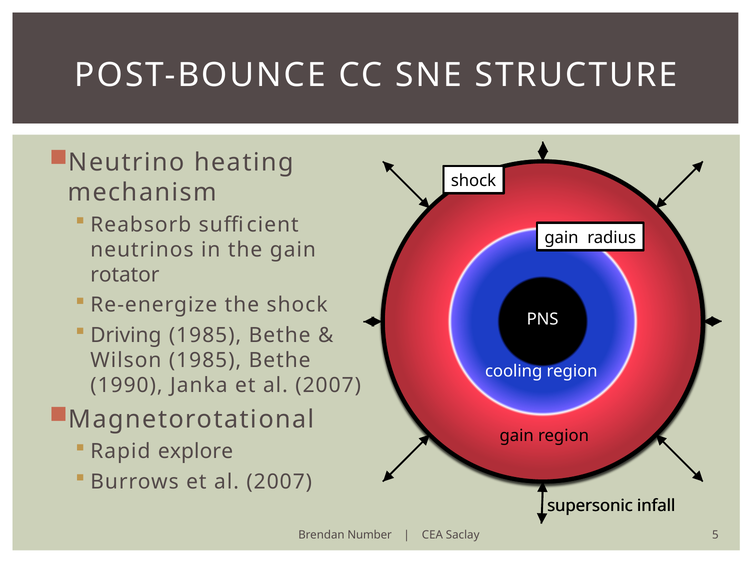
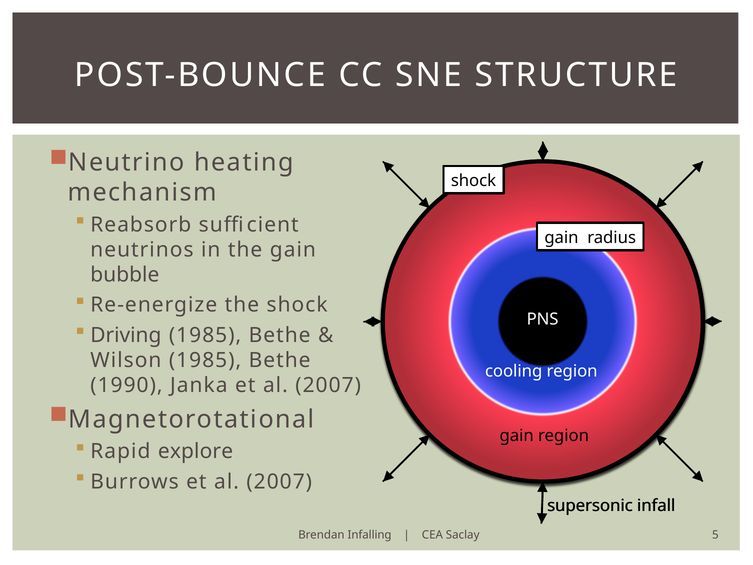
rotator: rotator -> bubble (125, 275)
Number: Number -> Infalling (370, 535)
